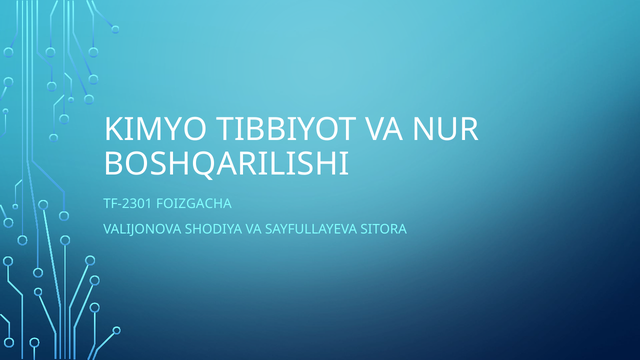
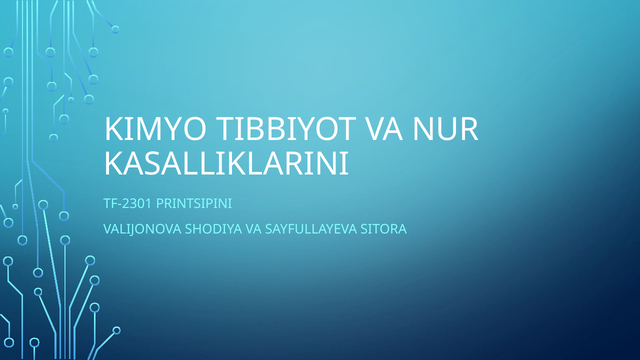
BOSHQARILISHI: BOSHQARILISHI -> KASALLIKLARINI (227, 164)
FOIZGACHA: FOIZGACHA -> PRINTSIPINI (194, 204)
